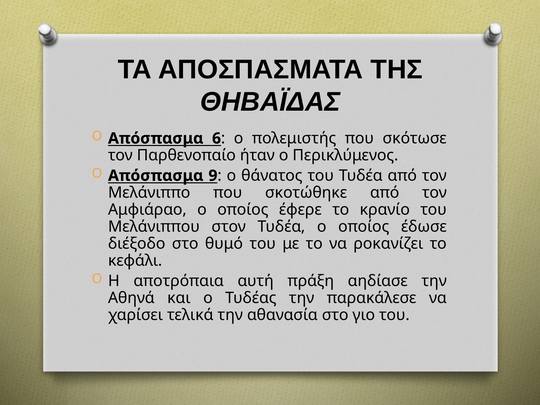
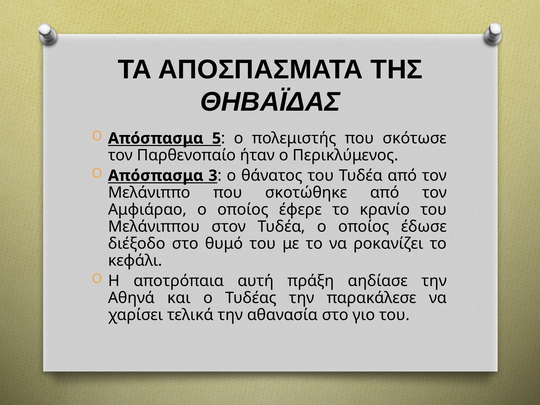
6: 6 -> 5 (217, 138)
9: 9 -> 3 (213, 176)
